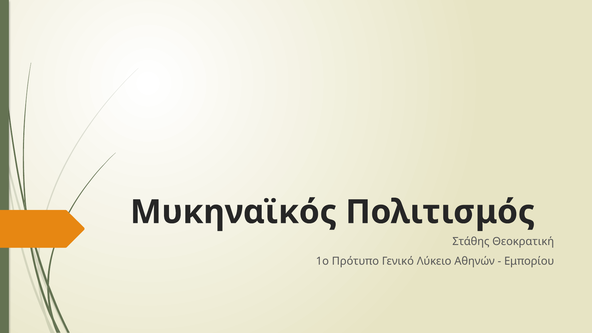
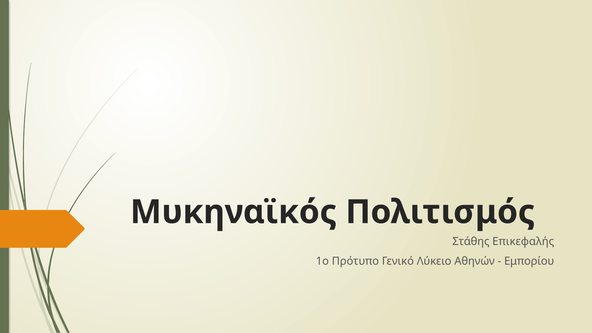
Θεοκρατική: Θεοκρατική -> Επικεφαλής (523, 242)
